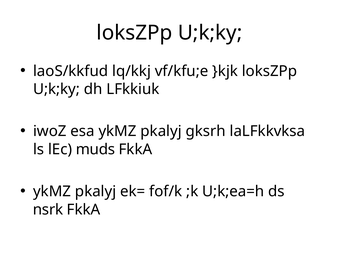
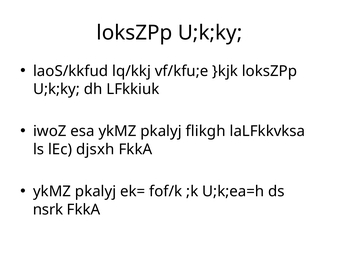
gksrh: gksrh -> flikgh (206, 131)
muds: muds -> djsxh (95, 149)
